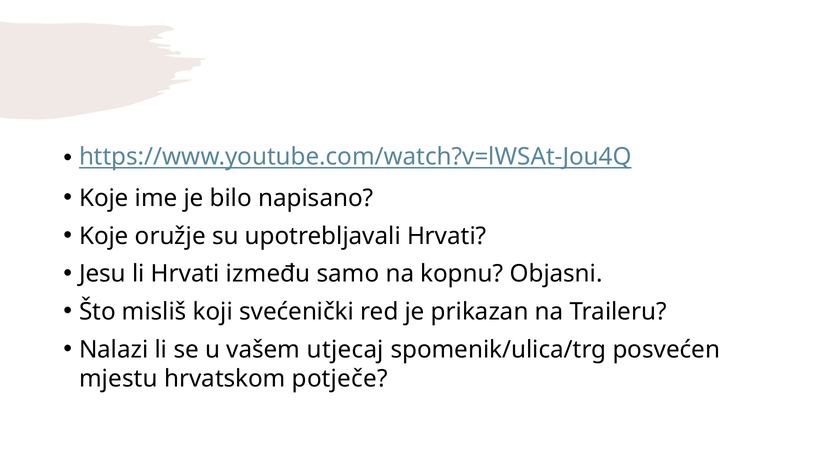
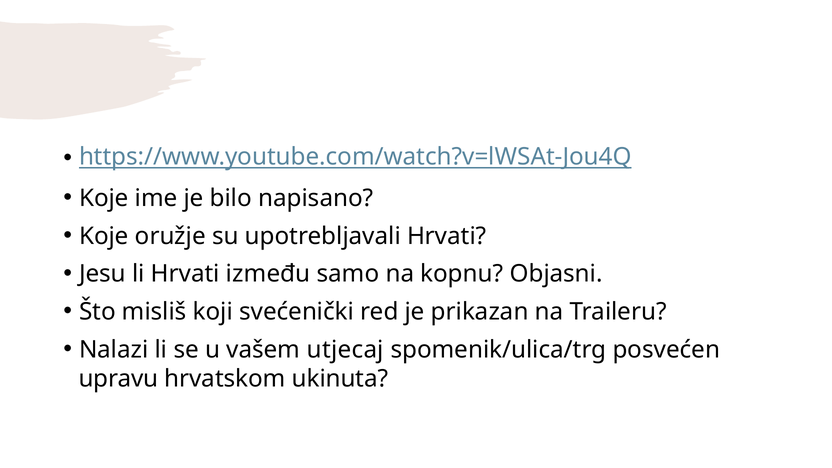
mjestu: mjestu -> upravu (119, 379)
potječe: potječe -> ukinuta (340, 379)
